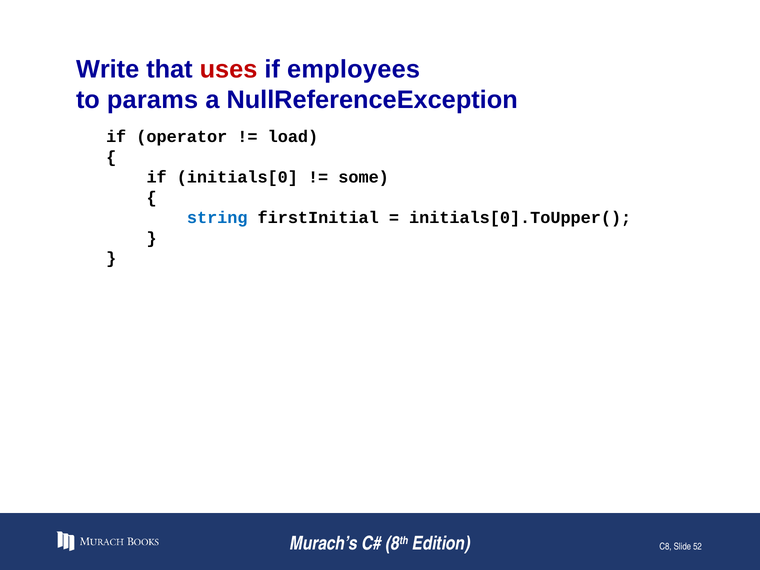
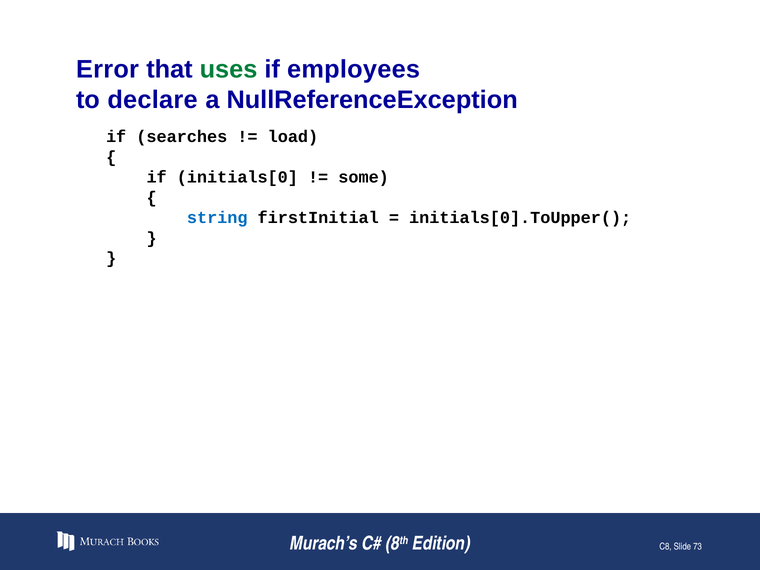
Write: Write -> Error (107, 69)
uses colour: red -> green (229, 69)
params: params -> declare (153, 100)
operator: operator -> searches (182, 137)
52: 52 -> 73 (697, 547)
